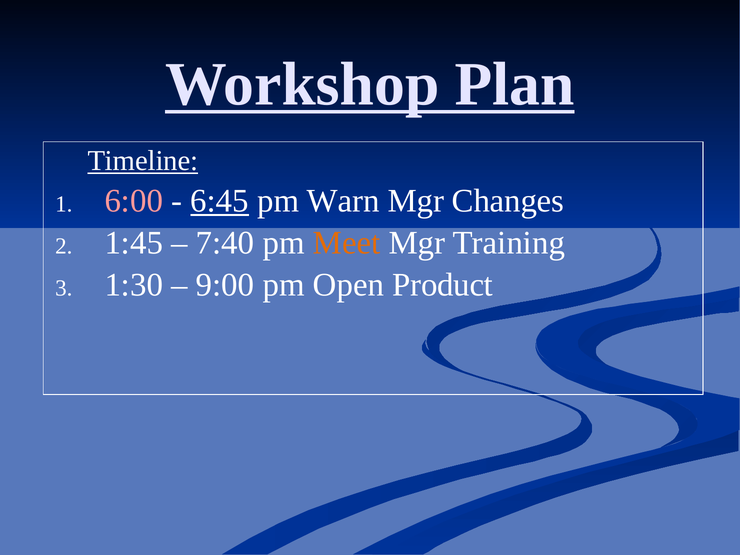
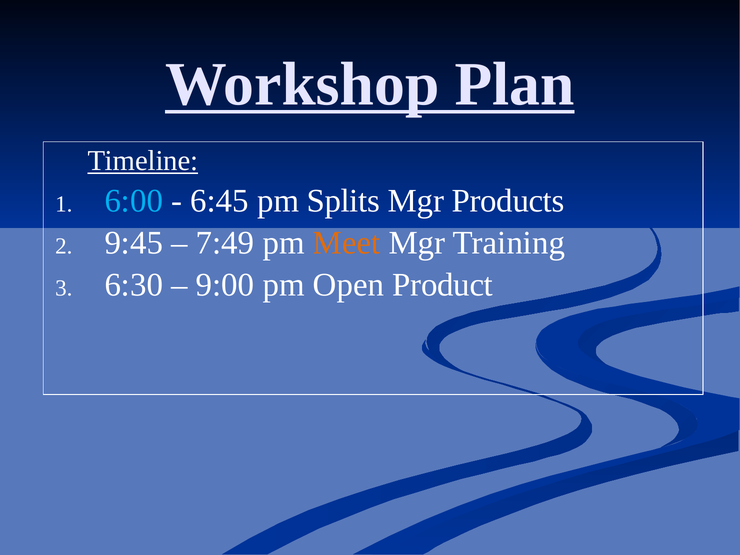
6:00 colour: pink -> light blue (134, 201)
6:45 underline: present -> none (220, 201)
Warn: Warn -> Splits (343, 201)
Changes: Changes -> Products (508, 201)
1:45: 1:45 -> 9:45 (134, 243)
7:40: 7:40 -> 7:49 (225, 243)
1:30: 1:30 -> 6:30 (134, 285)
